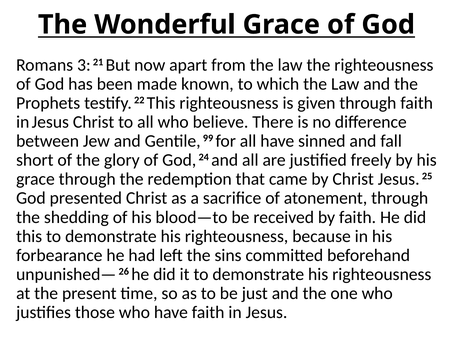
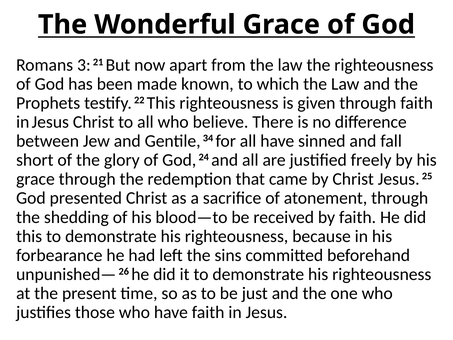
99: 99 -> 34 (208, 138)
